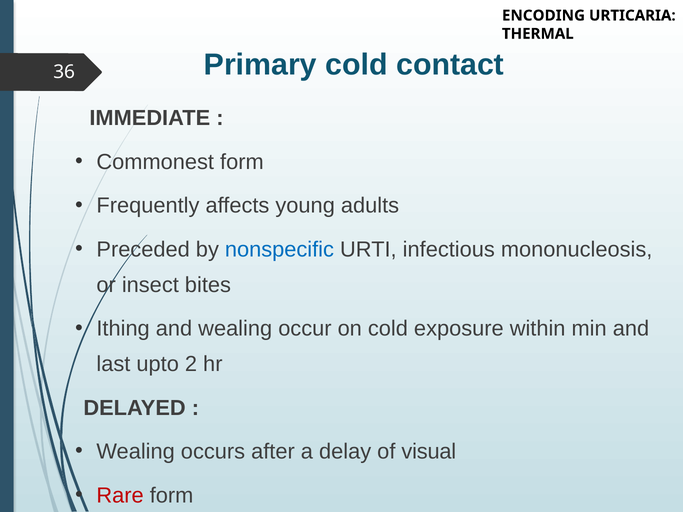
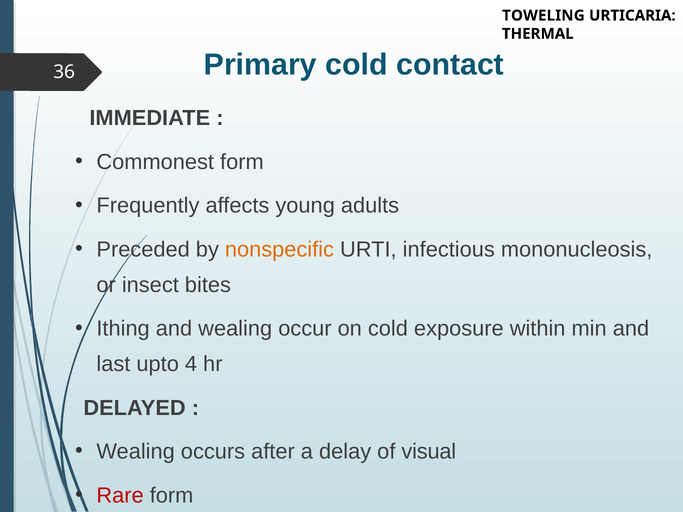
ENCODING: ENCODING -> TOWELING (543, 16)
nonspecific colour: blue -> orange (279, 250)
2: 2 -> 4 (191, 364)
